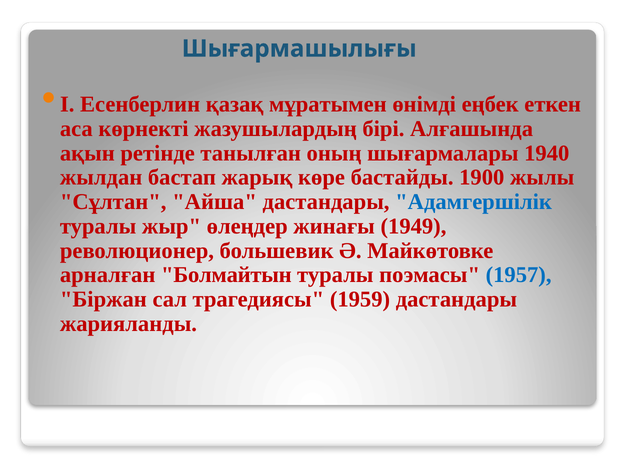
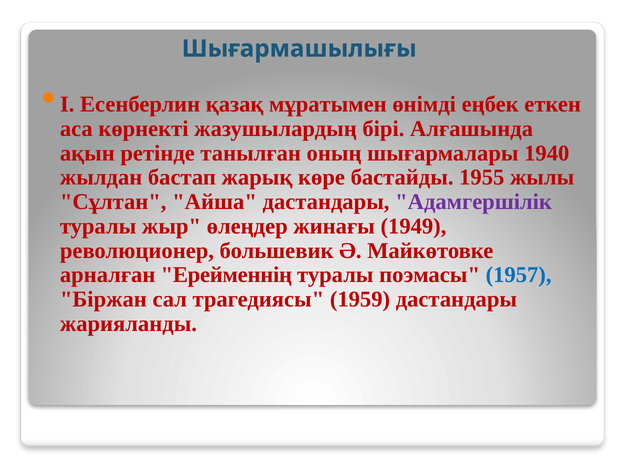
1900: 1900 -> 1955 (482, 177)
Адамгершілік colour: blue -> purple (474, 202)
Болмайтын: Болмайтын -> Ерейменнің (226, 275)
